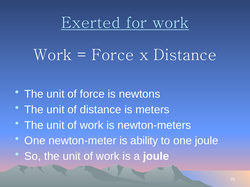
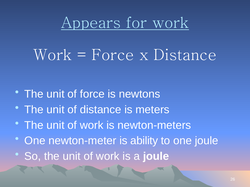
Exerted: Exerted -> Appears (91, 23)
